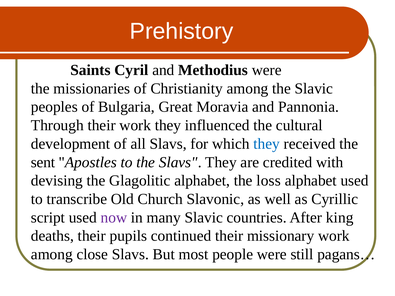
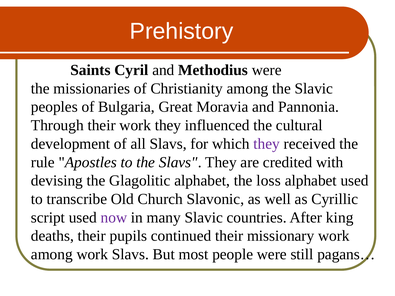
they colour: blue -> purple (267, 144)
sent: sent -> rule (43, 162)
among close: close -> work (92, 255)
